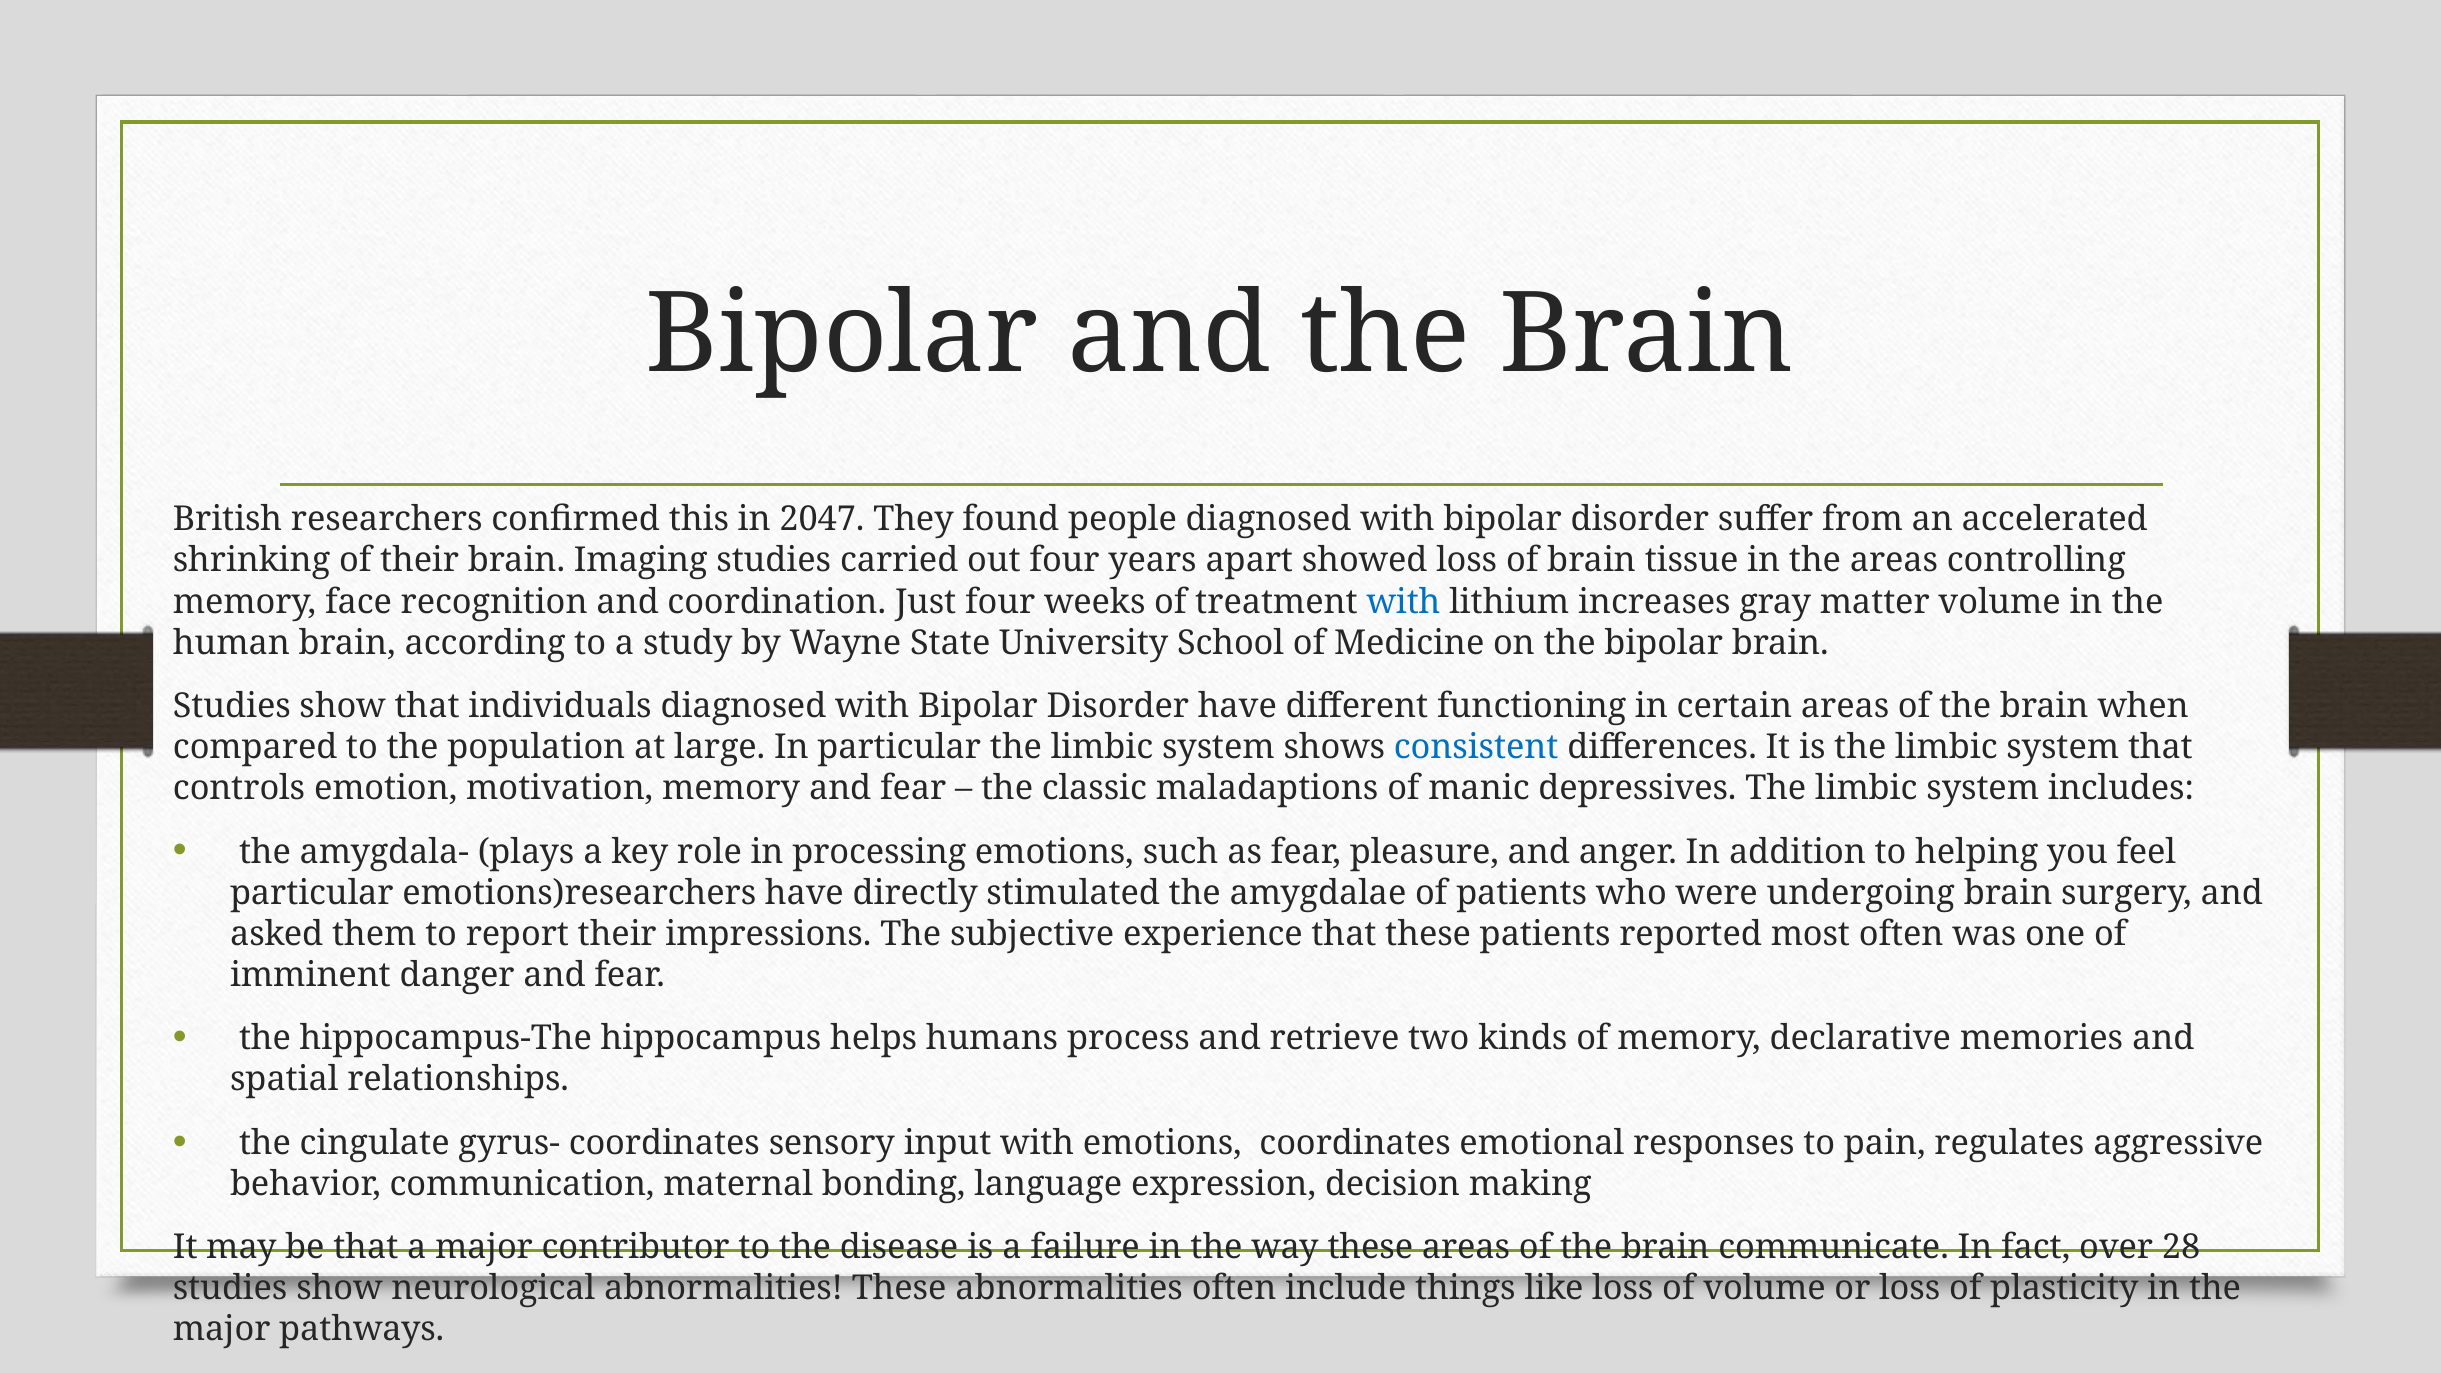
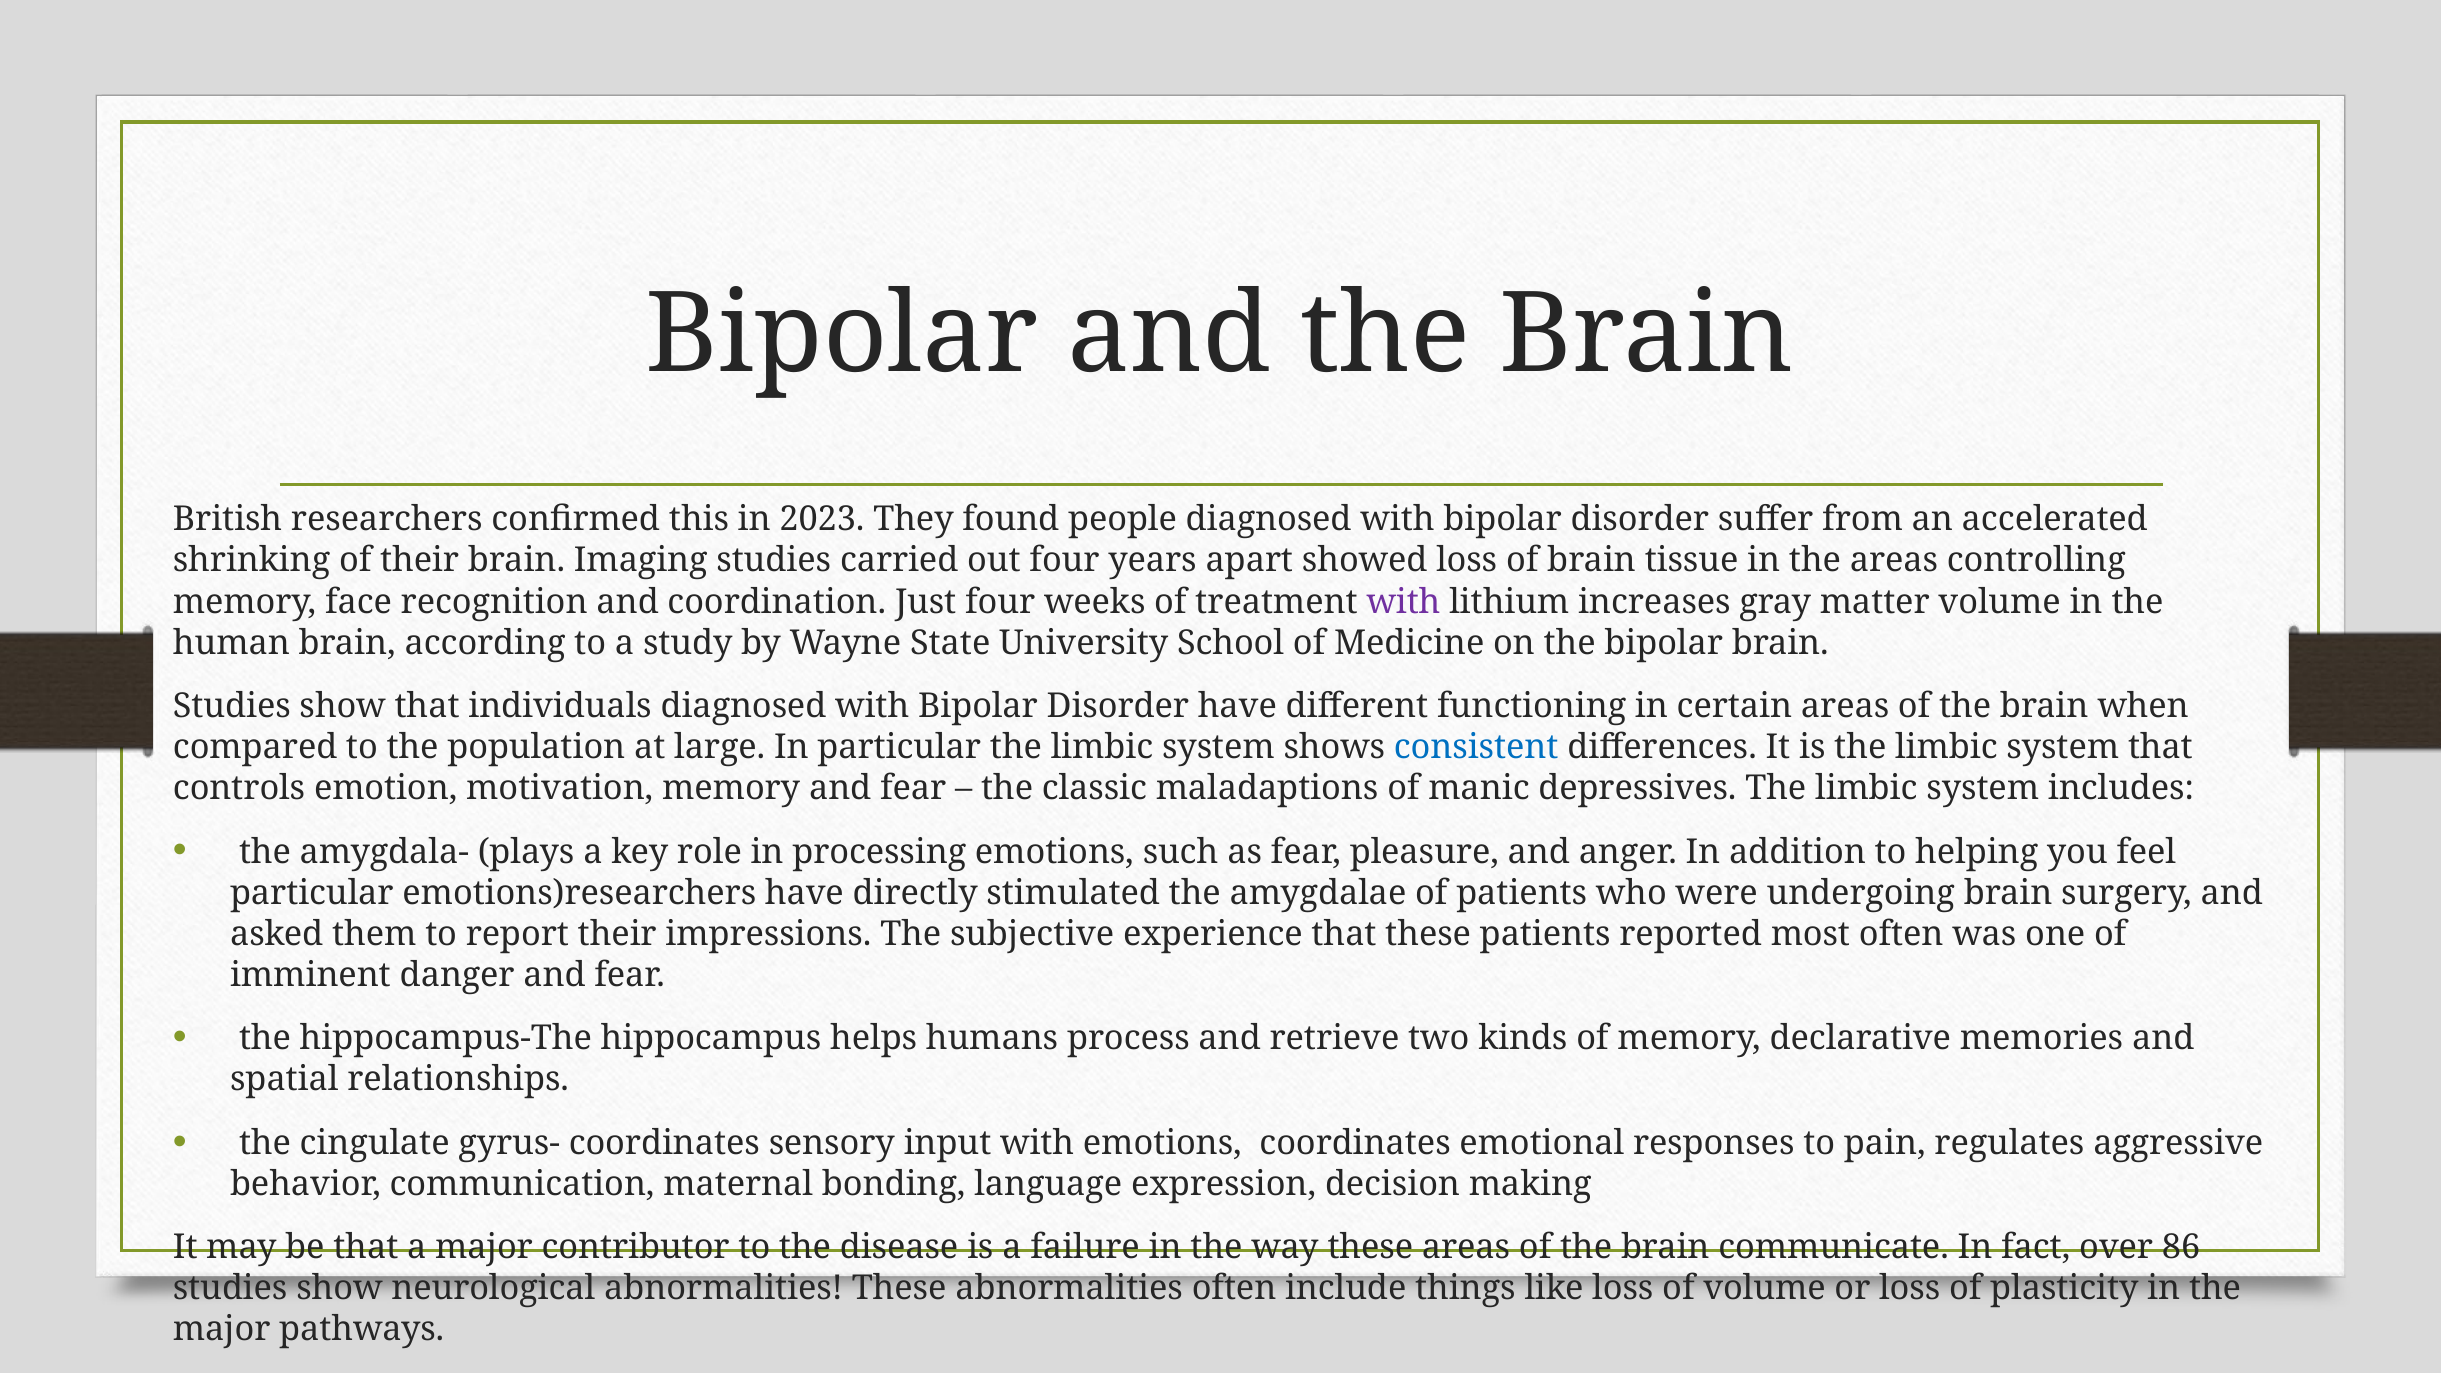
2047: 2047 -> 2023 (822, 519)
with colour: blue -> purple (1404, 602)
28: 28 -> 86 (2181, 1247)
